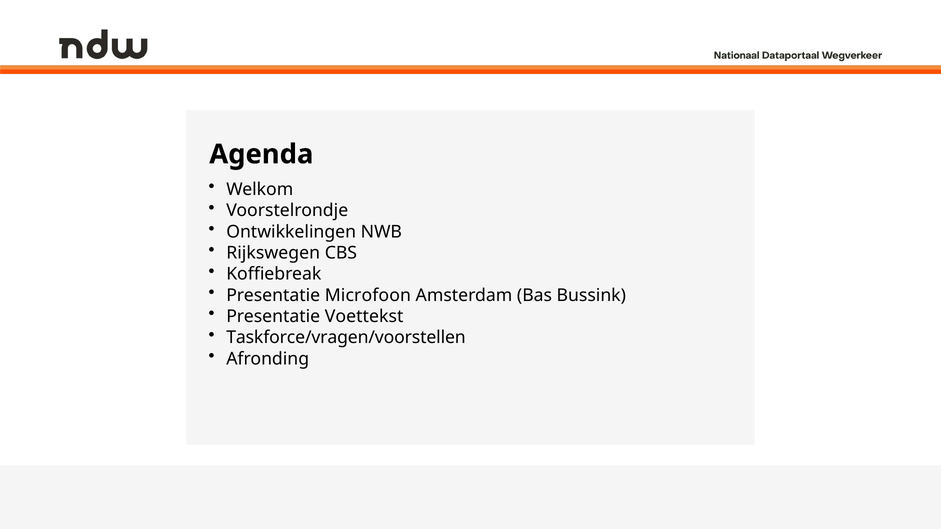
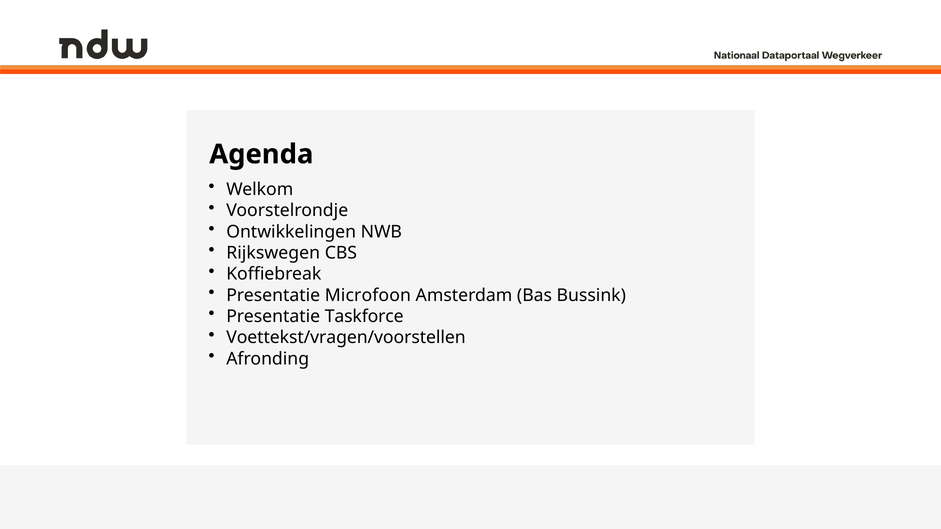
Voettekst: Voettekst -> Taskforce (364, 317)
Taskforce/vragen/voorstellen: Taskforce/vragen/voorstellen -> Voettekst/vragen/voorstellen (346, 338)
